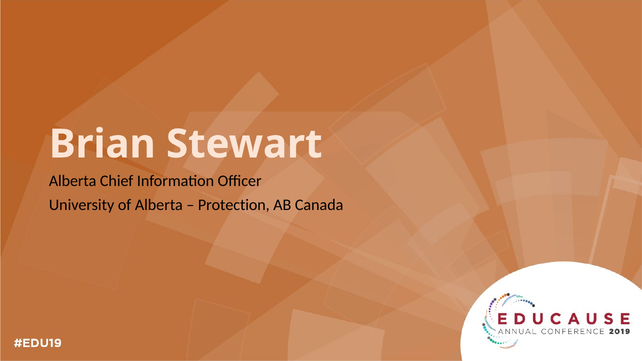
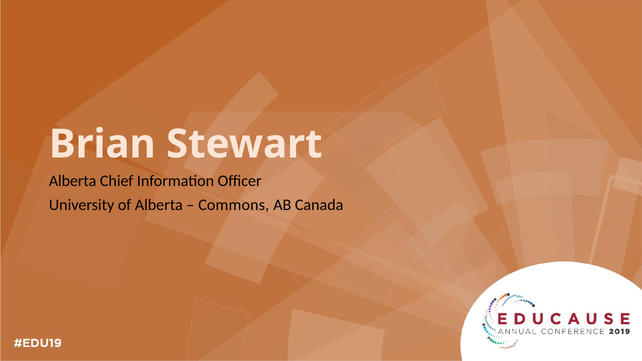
Protection: Protection -> Commons (234, 205)
